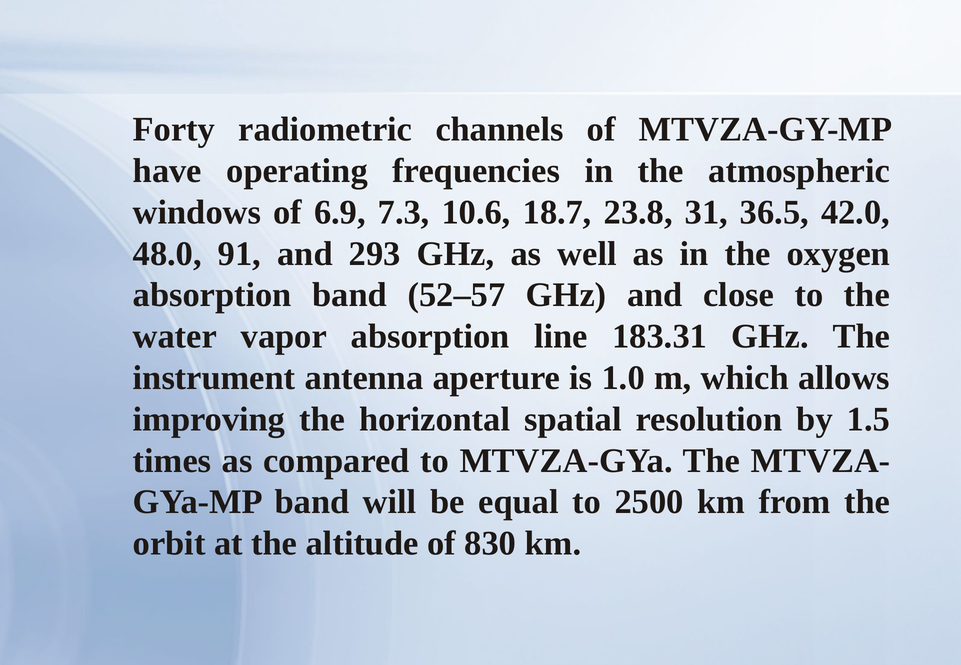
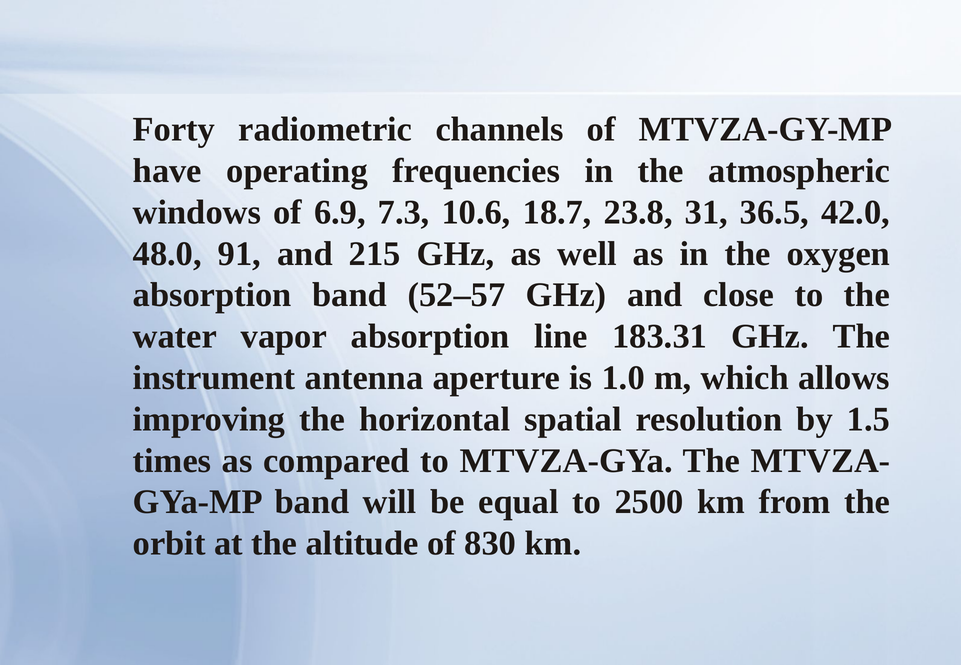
293: 293 -> 215 (375, 254)
